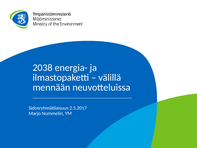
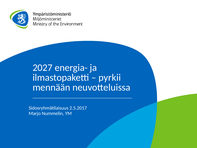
2038: 2038 -> 2027 (43, 68)
välillä: välillä -> pyrkii (110, 77)
